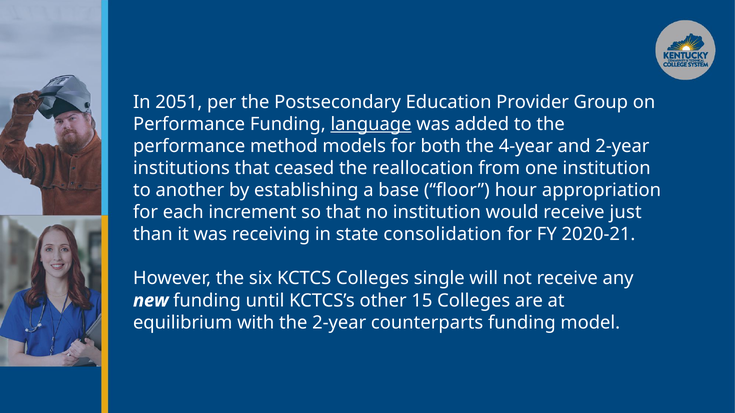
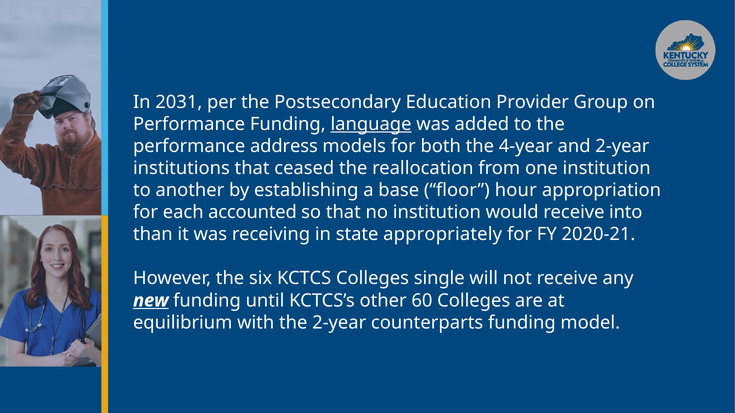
2051: 2051 -> 2031 (179, 102)
method: method -> address (284, 146)
increment: increment -> accounted (253, 213)
just: just -> into (626, 213)
consolidation: consolidation -> appropriately (443, 235)
new underline: none -> present (151, 301)
15: 15 -> 60 (422, 301)
